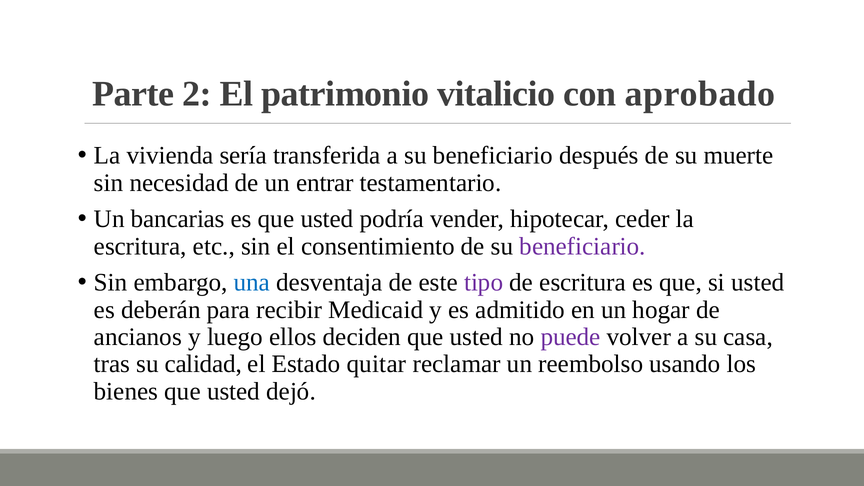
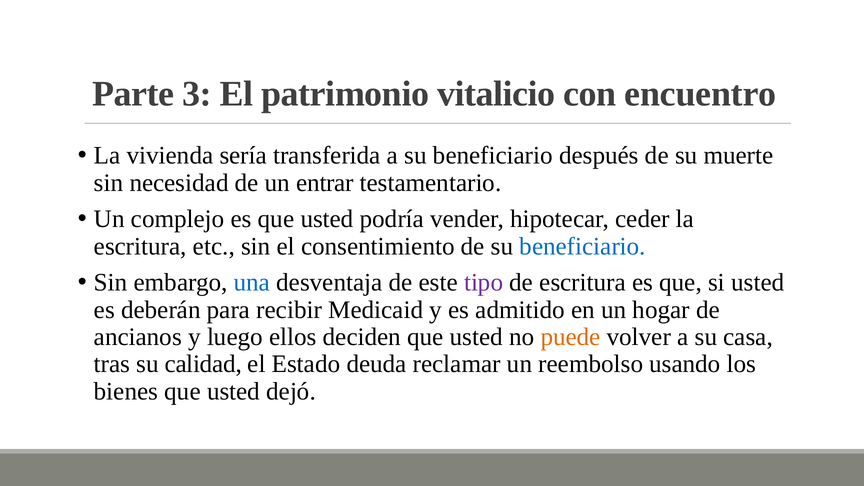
2: 2 -> 3 (197, 94)
aprobado: aprobado -> encuentro (700, 94)
bancarias: bancarias -> complejo (178, 219)
beneficiario colour: purple -> blue (583, 246)
puede colour: purple -> orange (571, 337)
quitar: quitar -> deuda (377, 364)
